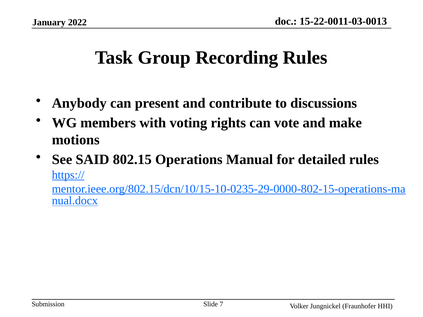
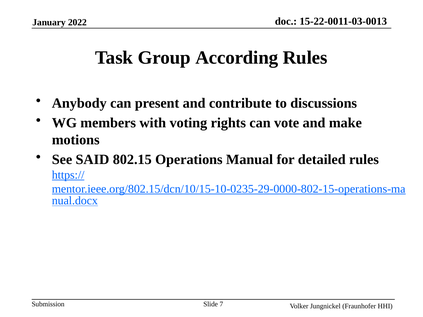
Recording: Recording -> According (237, 58)
